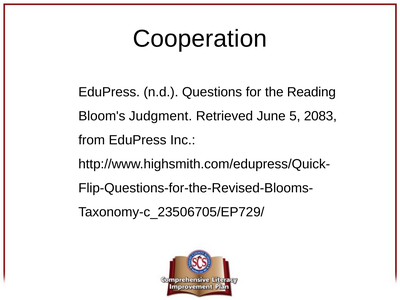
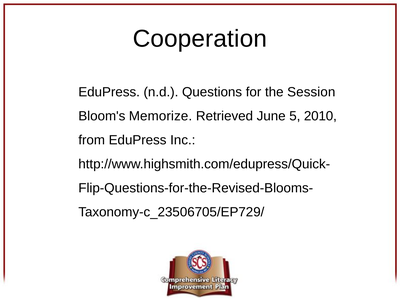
Reading: Reading -> Session (311, 92)
Judgment: Judgment -> Memorize (160, 116)
2083: 2083 -> 2010 (320, 116)
